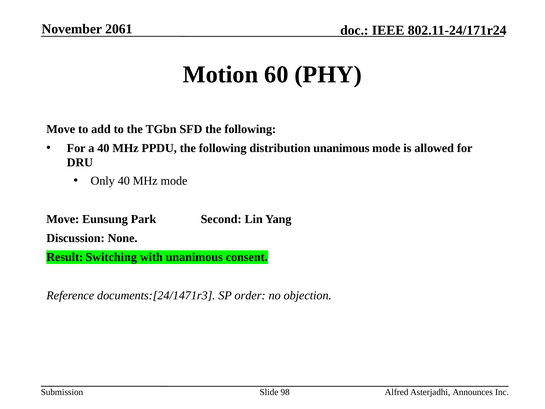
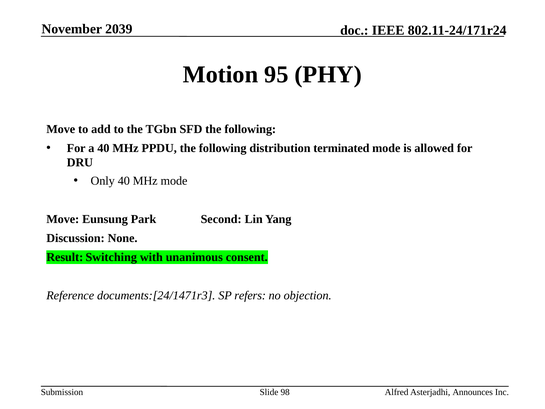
2061: 2061 -> 2039 (119, 29)
60: 60 -> 95 (276, 74)
distribution unanimous: unanimous -> terminated (341, 148)
order: order -> refers (250, 295)
